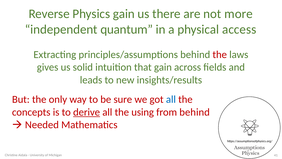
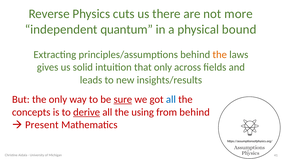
Physics gain: gain -> cuts (124, 14)
access: access -> bound (239, 29)
the colour: red -> orange (220, 54)
that gain: gain -> only (163, 67)
sure underline: none -> present (123, 99)
Needed: Needed -> Present (42, 125)
